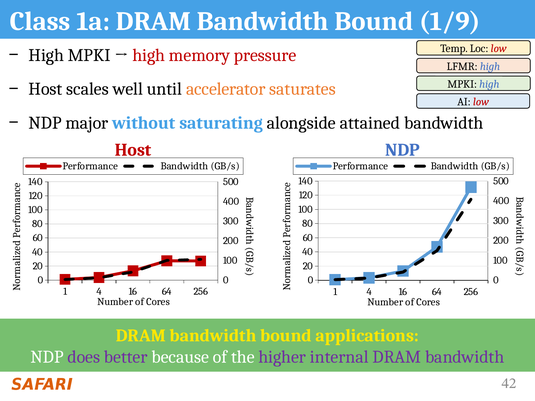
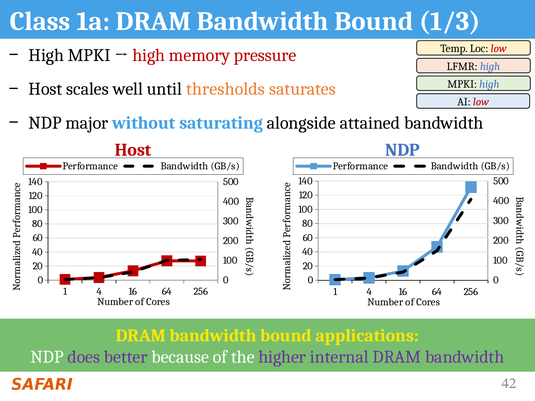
1/9: 1/9 -> 1/3 (450, 21)
accelerator: accelerator -> thresholds (226, 89)
